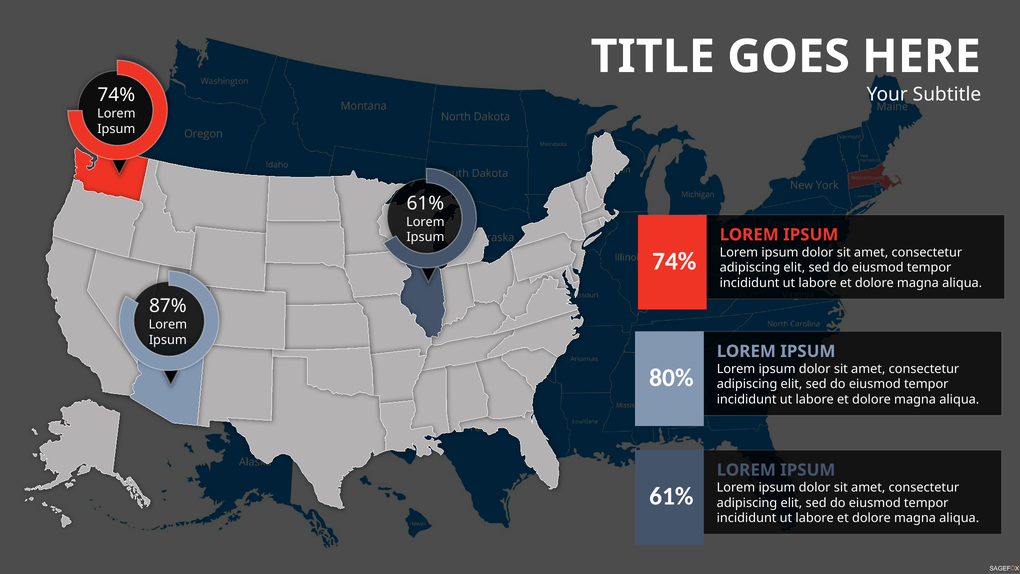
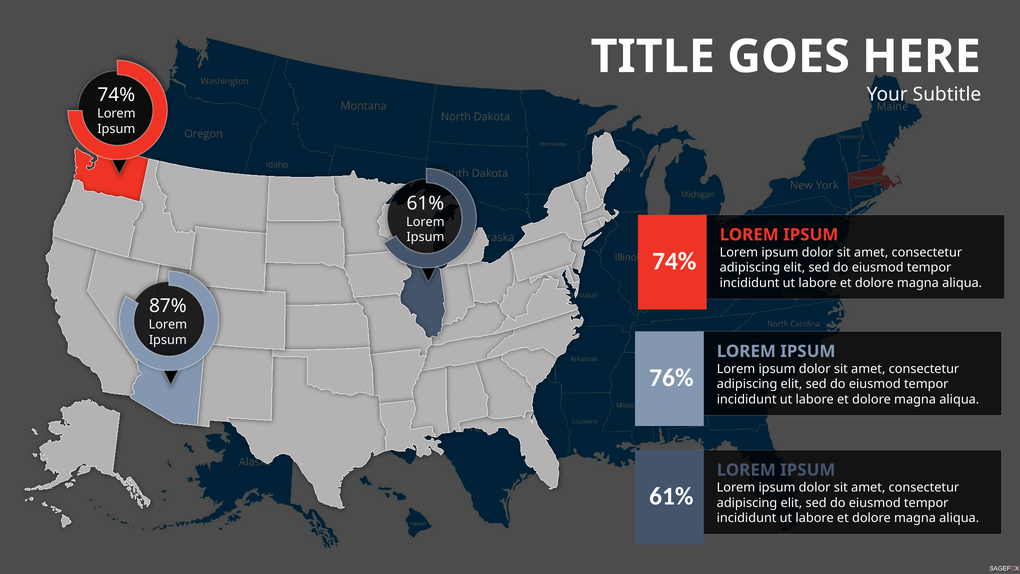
80%: 80% -> 76% (671, 378)
